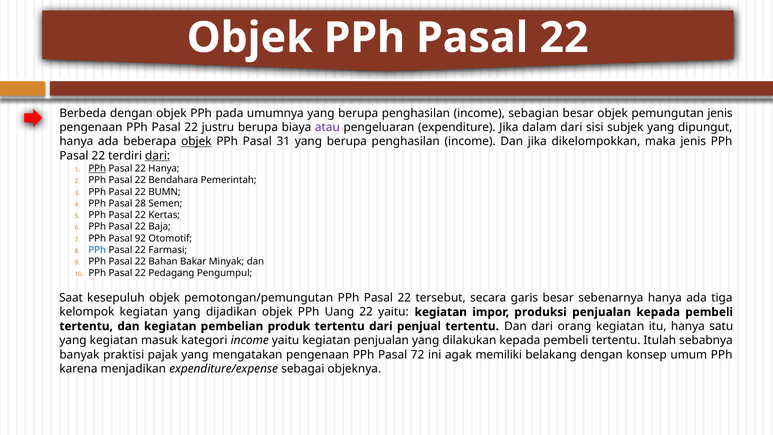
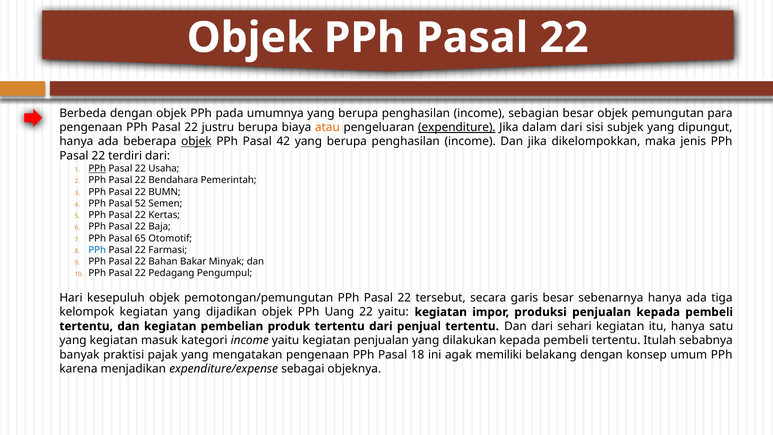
pemungutan jenis: jenis -> para (720, 113)
atau colour: purple -> orange (327, 127)
expenditure underline: none -> present (457, 127)
31: 31 -> 42 (283, 142)
dari underline: present -> none (158, 156)
22 Hanya: Hanya -> Usaha (164, 168)
28: 28 -> 52 (140, 203)
92: 92 -> 65 (140, 238)
Saat: Saat -> Hari (71, 298)
orang: orang -> sehari (575, 326)
72: 72 -> 18 (418, 355)
